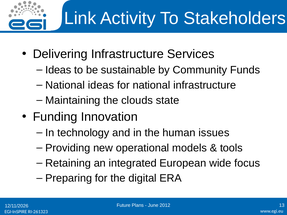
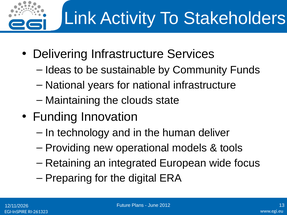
National ideas: ideas -> years (101, 85)
issues: issues -> deliver (214, 133)
